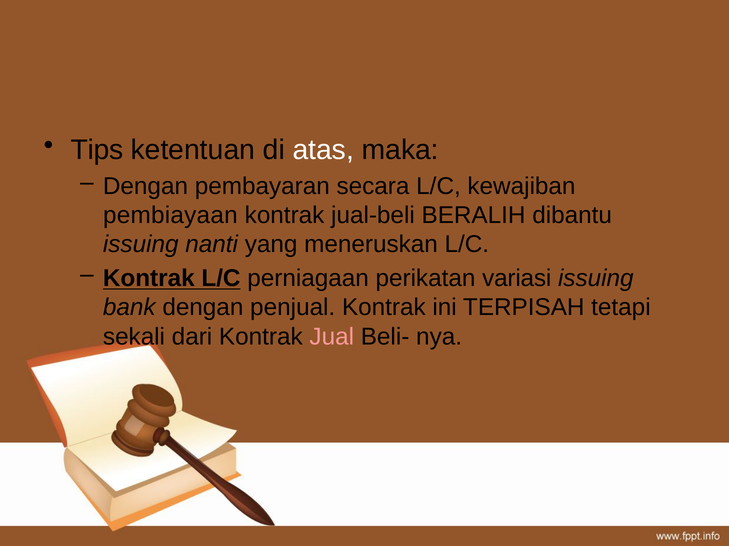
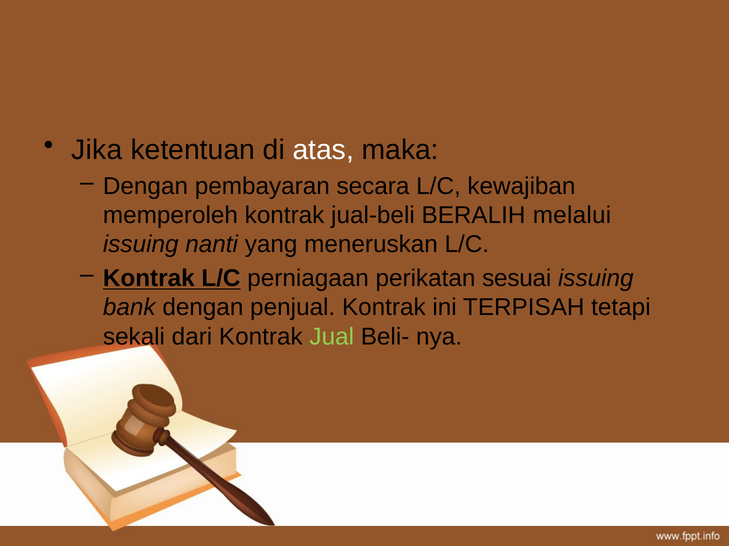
Tips: Tips -> Jika (97, 150)
pembiayaan: pembiayaan -> memperoleh (170, 216)
dibantu: dibantu -> melalui (572, 216)
variasi: variasi -> sesuai (517, 279)
Jual colour: pink -> light green (332, 337)
